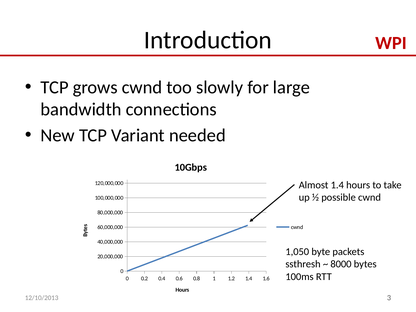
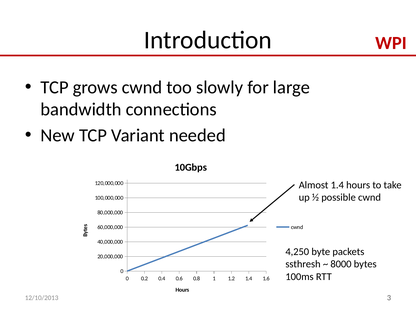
1,050: 1,050 -> 4,250 (297, 252)
